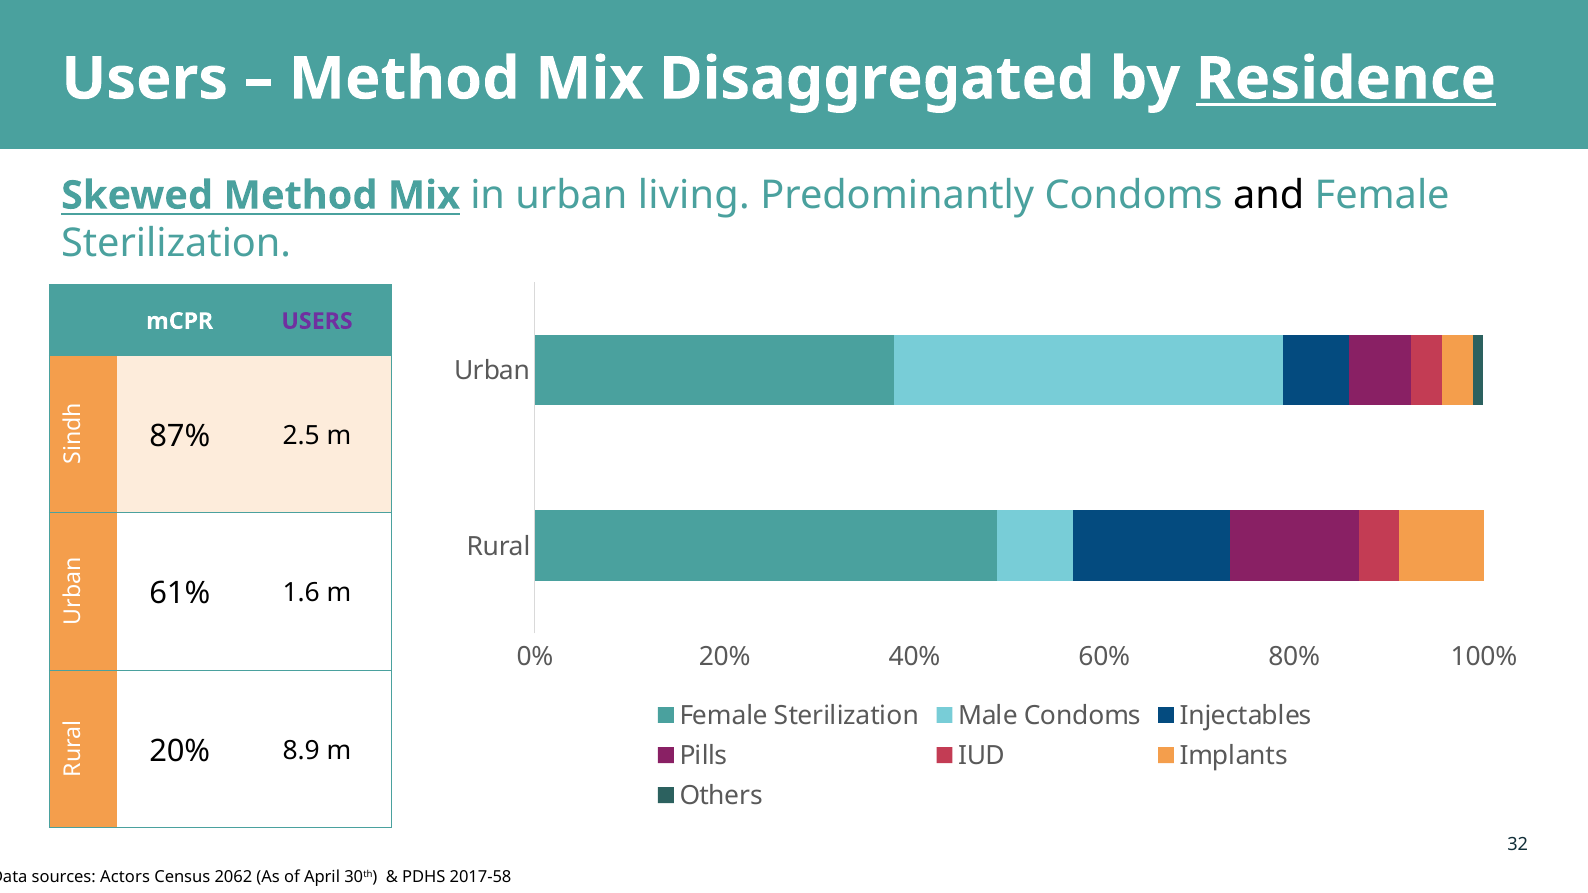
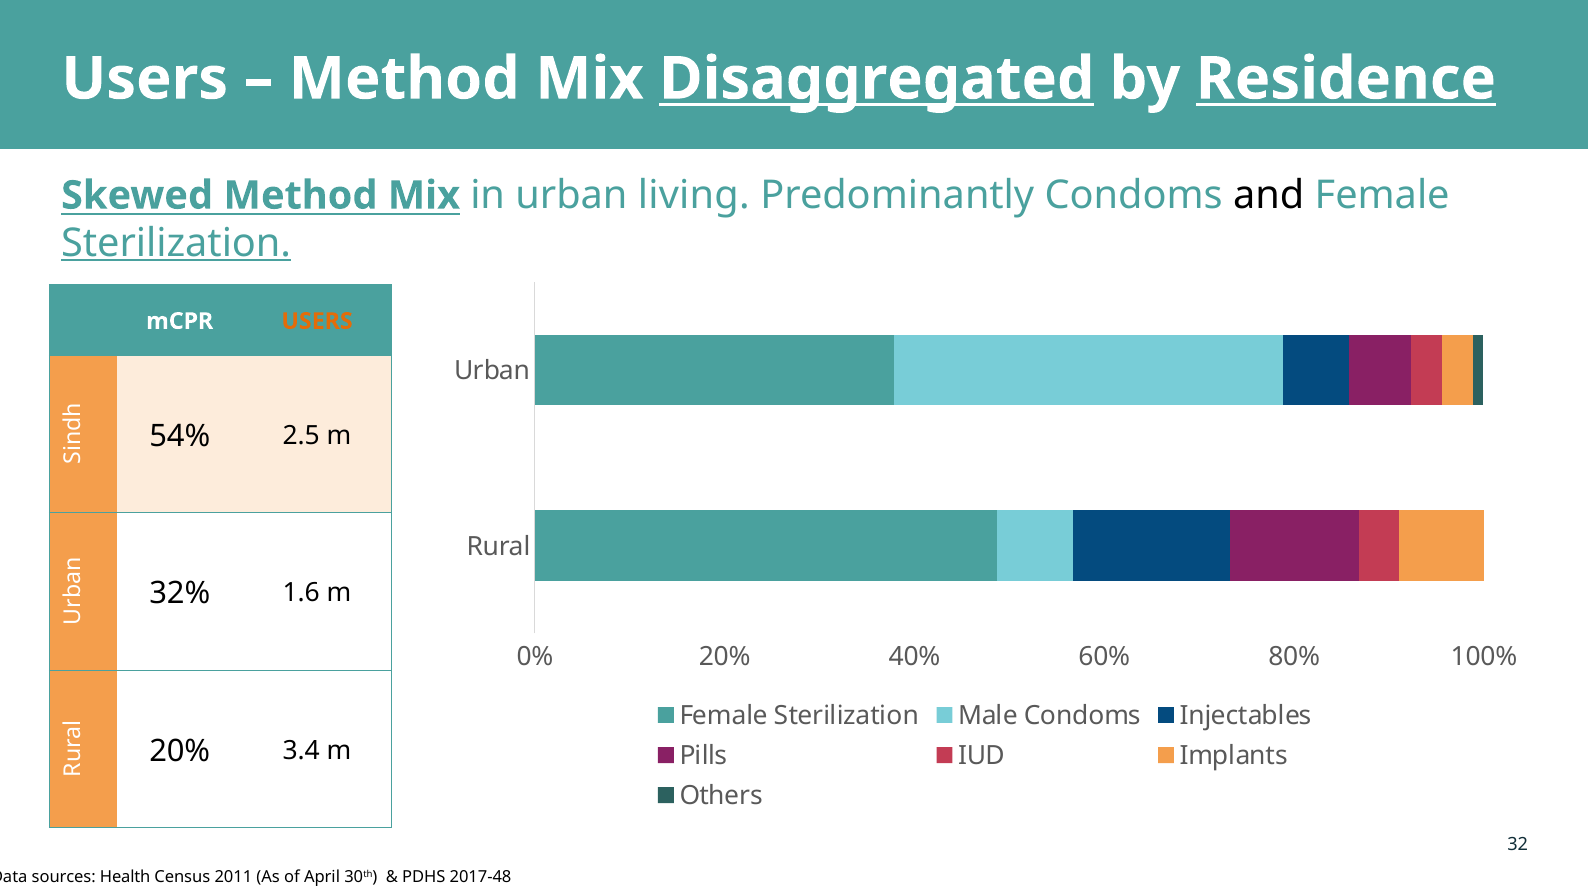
Disaggregated underline: none -> present (877, 79)
Sterilization underline: none -> present (176, 243)
USERS colour: purple -> orange (317, 321)
87%: 87% -> 54% (180, 436)
61%: 61% -> 32% (180, 593)
8.9: 8.9 -> 3.4 (301, 751)
Actors: Actors -> Health (125, 877)
2062: 2062 -> 2011 (233, 877)
2017-58: 2017-58 -> 2017-48 (481, 877)
